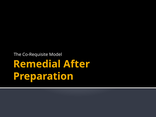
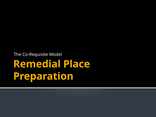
After: After -> Place (77, 64)
